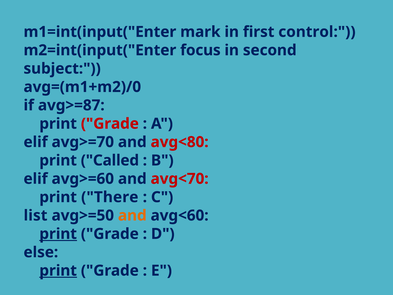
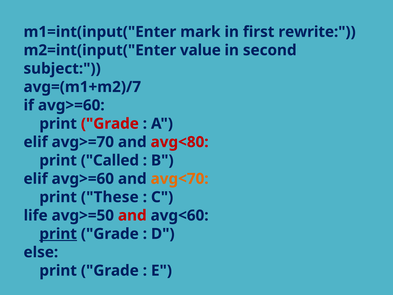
control: control -> rewrite (317, 32)
focus: focus -> value (200, 50)
avg=(m1+m2)/0: avg=(m1+m2)/0 -> avg=(m1+m2)/7 (82, 87)
if avg>=87: avg>=87 -> avg>=60 (71, 105)
avg<70 colour: red -> orange (180, 179)
There: There -> These (110, 197)
list: list -> life (36, 215)
and colour: orange -> red (132, 215)
print underline: present -> none (58, 270)
